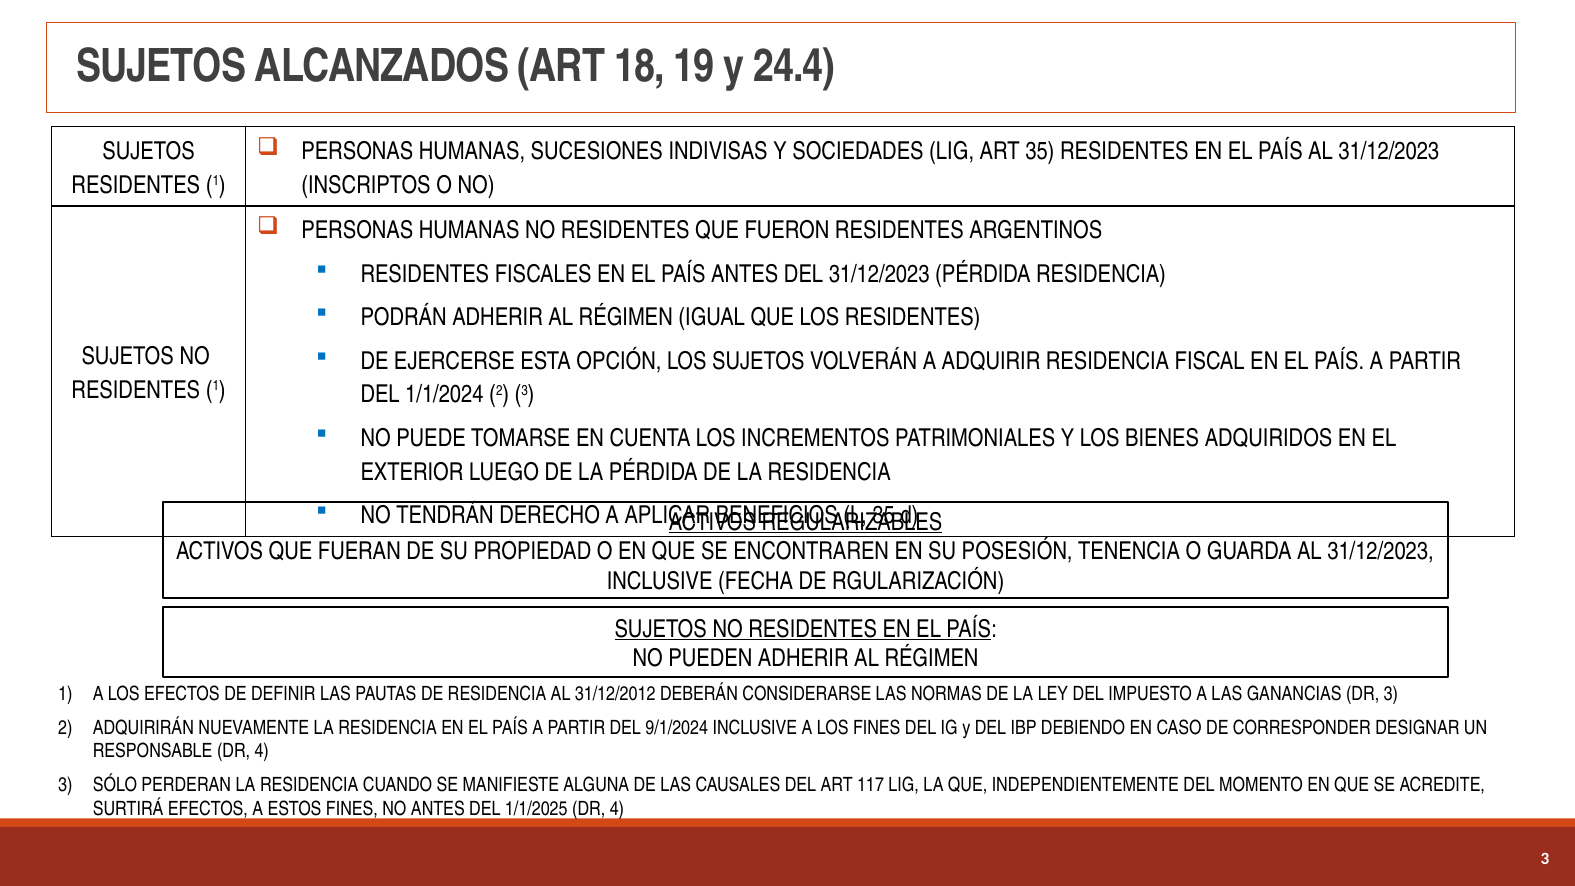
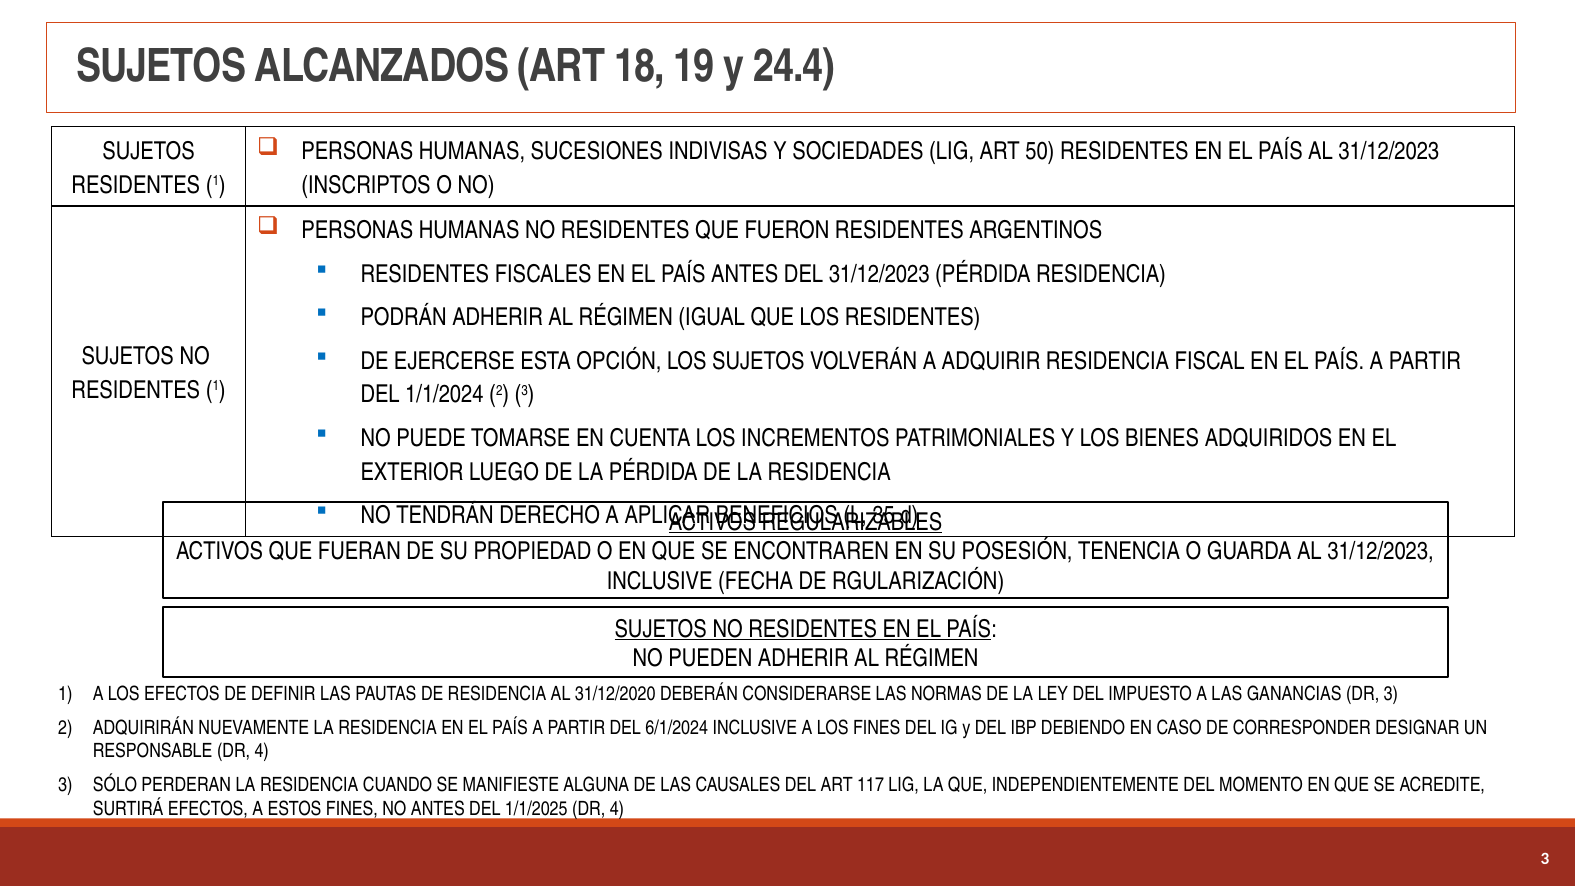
ART 35: 35 -> 50 (1040, 151)
31/12/2012: 31/12/2012 -> 31/12/2020 (615, 694)
9/1/2024: 9/1/2024 -> 6/1/2024 (677, 728)
